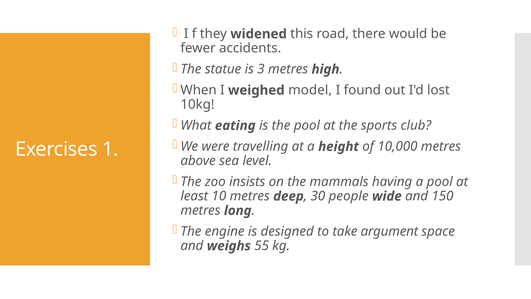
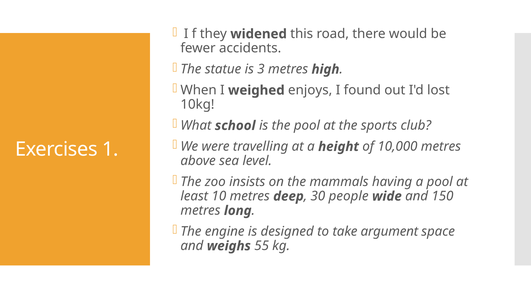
model: model -> enjoys (310, 90)
eating: eating -> school (235, 125)
